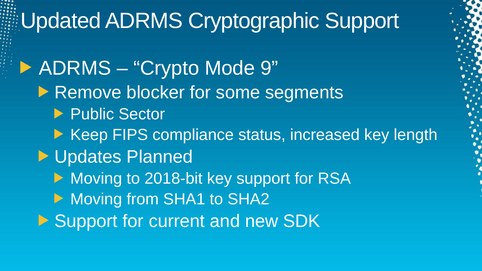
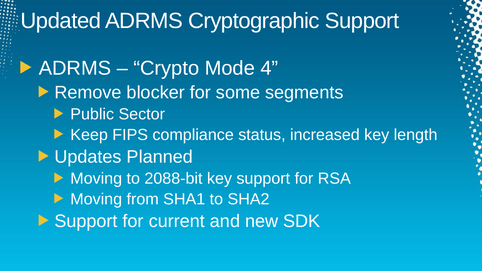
9: 9 -> 4 (269, 68)
2018-bit: 2018-bit -> 2088-bit (173, 179)
